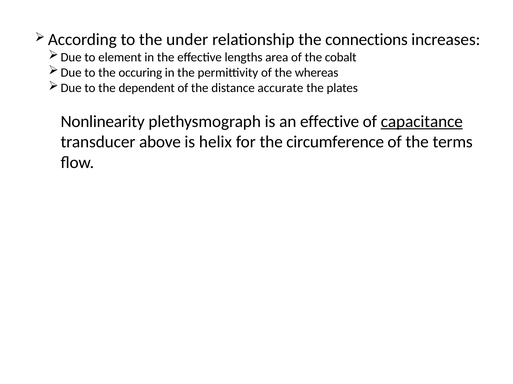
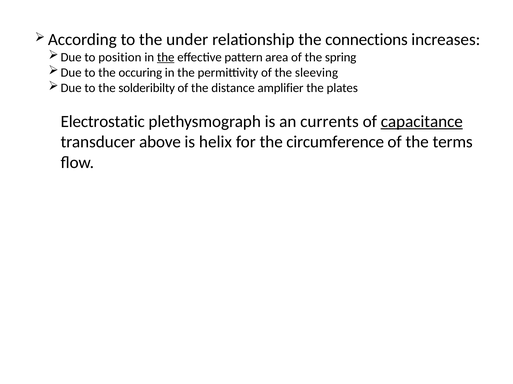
element: element -> position (120, 57)
the underline: none -> present (166, 57)
lengths: lengths -> pattern (244, 57)
cobalt: cobalt -> spring (341, 57)
whereas: whereas -> sleeving (316, 73)
dependent: dependent -> solderibilty (147, 88)
accurate: accurate -> amplifier (281, 88)
Nonlinearity: Nonlinearity -> Electrostatic (103, 122)
an effective: effective -> currents (329, 122)
